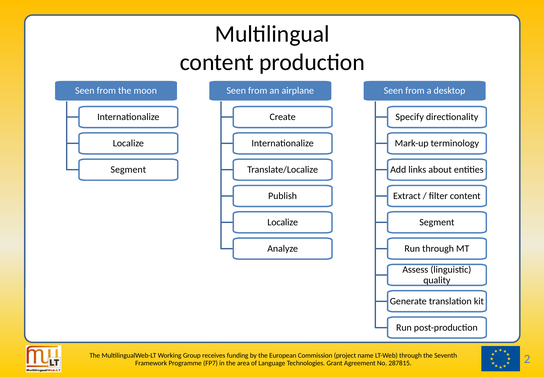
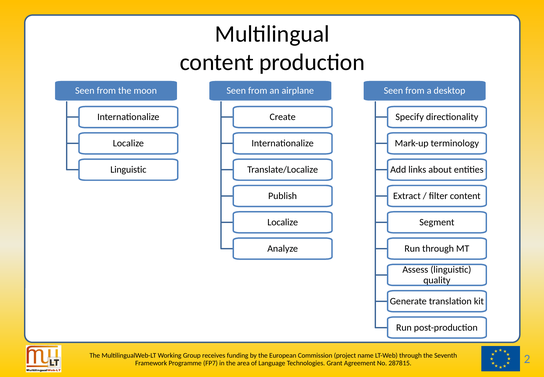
Segment: Segment -> Linguistic (128, 169)
